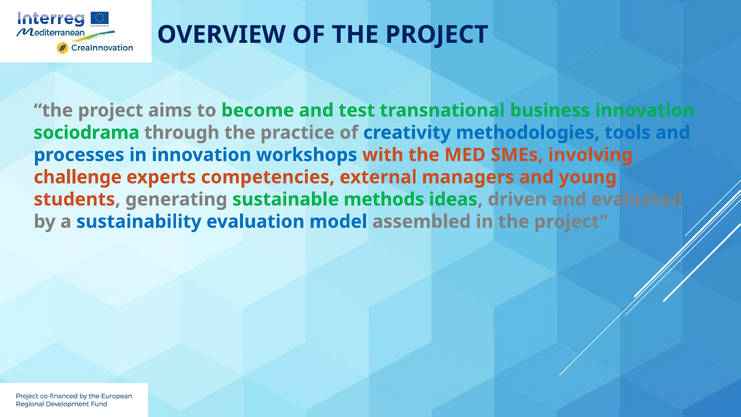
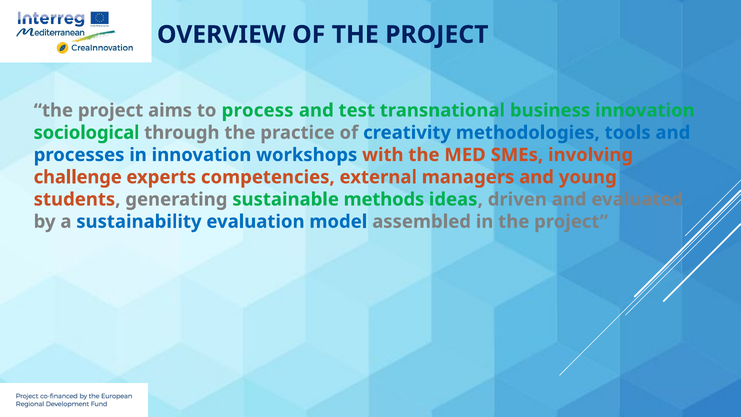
become: become -> process (258, 110)
sociodrama: sociodrama -> sociological (87, 133)
